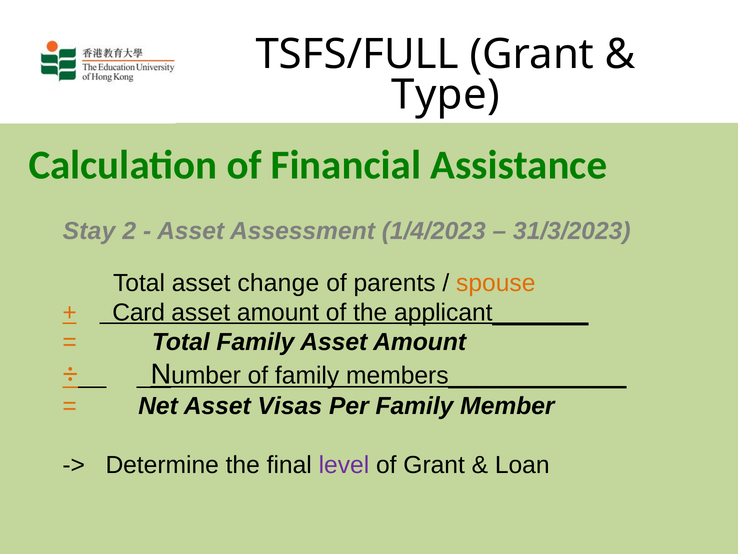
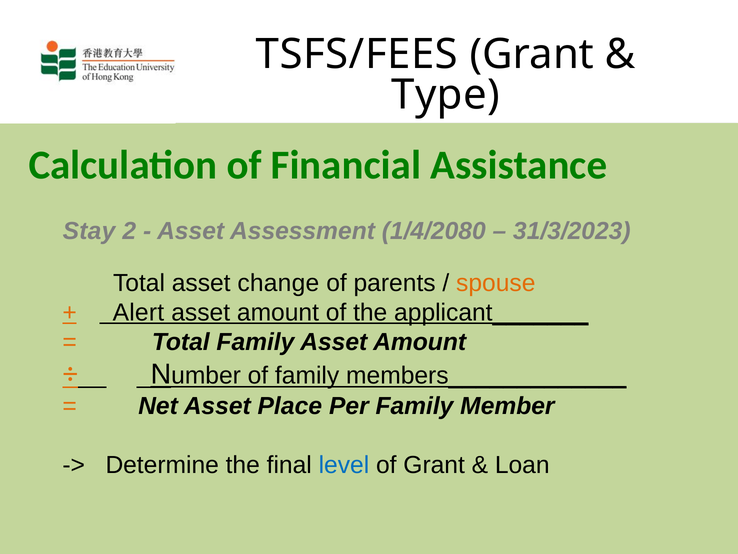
TSFS/FULL: TSFS/FULL -> TSFS/FEES (357, 54)
1/4/2023: 1/4/2023 -> 1/4/2080 (434, 231)
Card: Card -> Alert (138, 312)
Visas: Visas -> Place (290, 406)
level colour: purple -> blue (344, 465)
